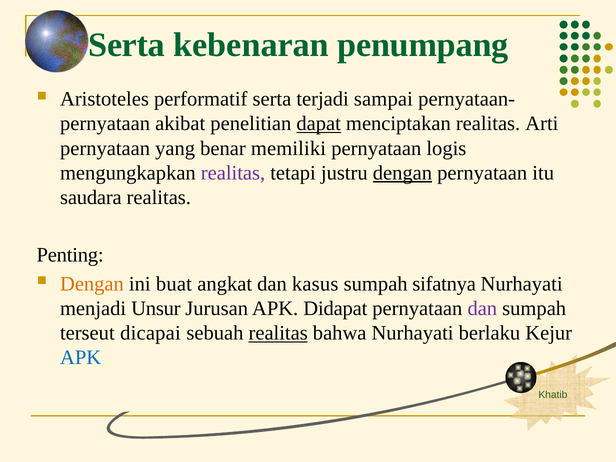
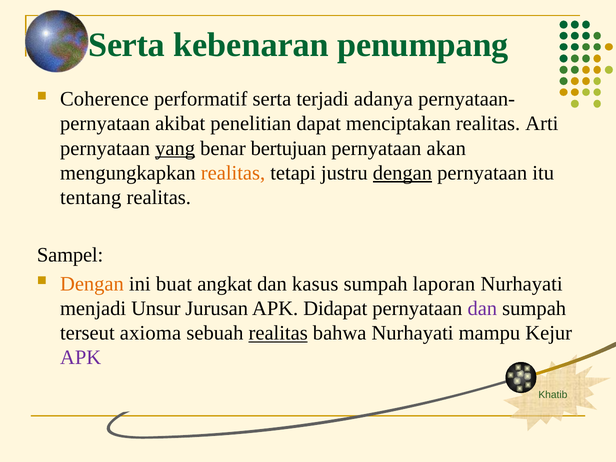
Aristoteles: Aristoteles -> Coherence (104, 99)
sampai: sampai -> adanya (383, 99)
dapat underline: present -> none (319, 124)
yang underline: none -> present (175, 148)
memiliki: memiliki -> bertujuan (289, 148)
logis: logis -> akan (446, 148)
realitas colour: purple -> orange (233, 173)
saudara: saudara -> tentang (91, 198)
Penting: Penting -> Sampel (70, 255)
sifatnya: sifatnya -> laporan (444, 284)
dicapai: dicapai -> axioma (150, 333)
berlaku: berlaku -> mampu (489, 333)
APK colour: blue -> purple (81, 358)
